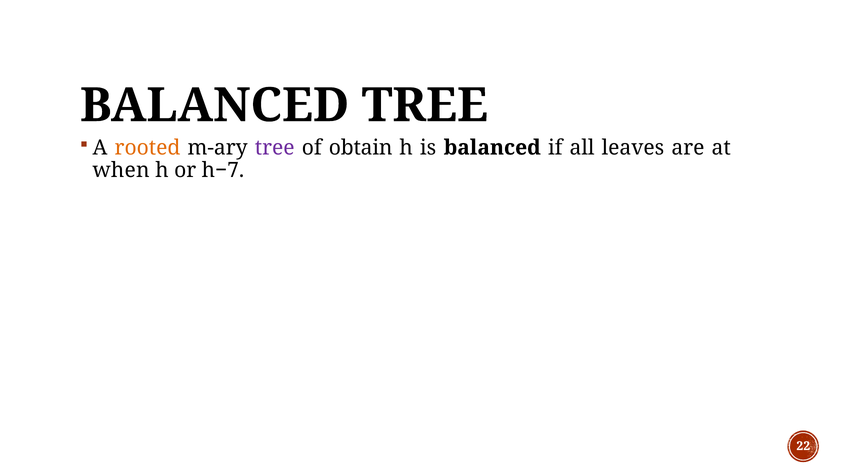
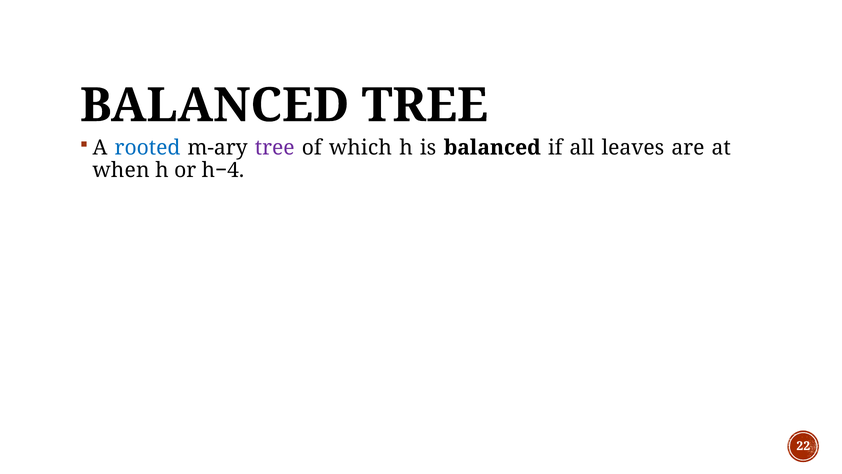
rooted colour: orange -> blue (148, 148)
obtain: obtain -> which (360, 148)
h−7: h−7 -> h−4 (223, 170)
